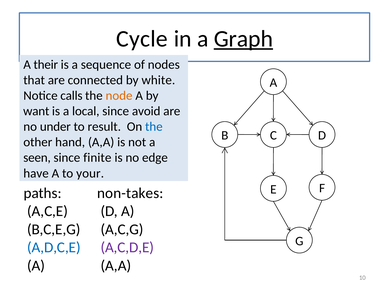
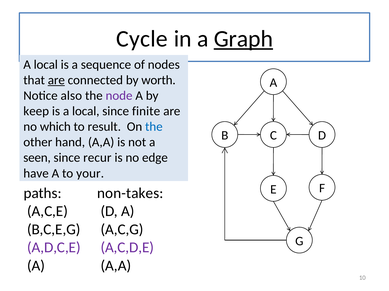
their: their -> local (46, 65)
are underline: none -> present (56, 80)
white: white -> worth (159, 80)
calls: calls -> also (71, 96)
node colour: orange -> purple (119, 96)
want: want -> keep (36, 111)
avoid: avoid -> finite (146, 111)
under: under -> which (55, 127)
finite: finite -> recur (97, 158)
A,D,C,E colour: blue -> purple (54, 248)
